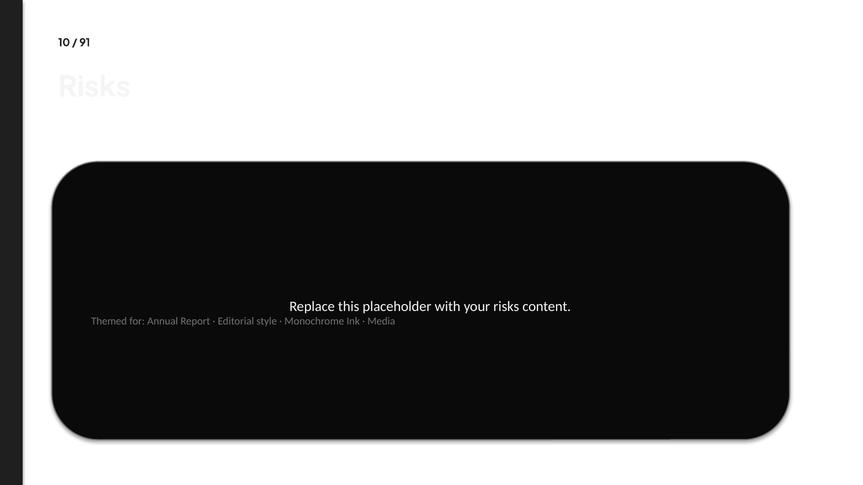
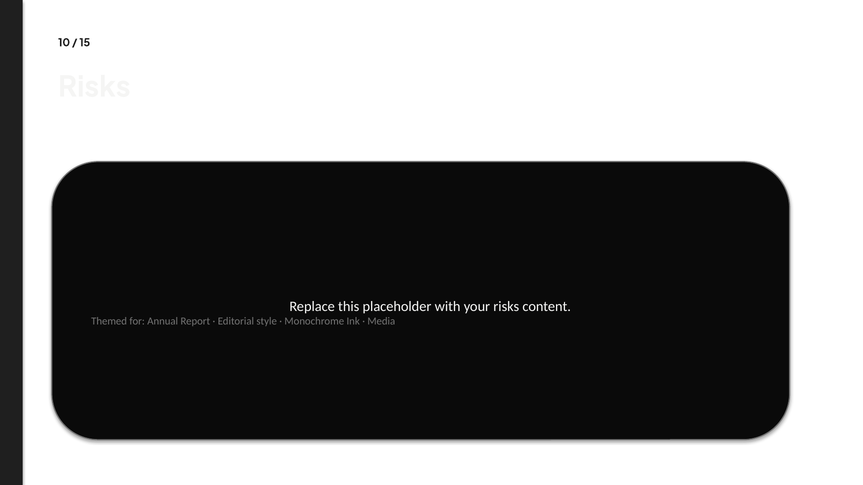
91: 91 -> 15 (85, 43)
